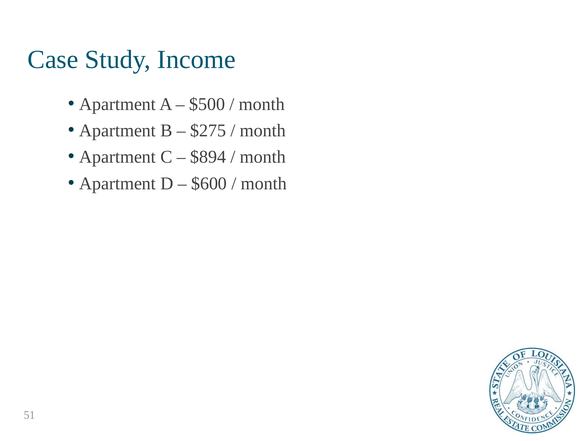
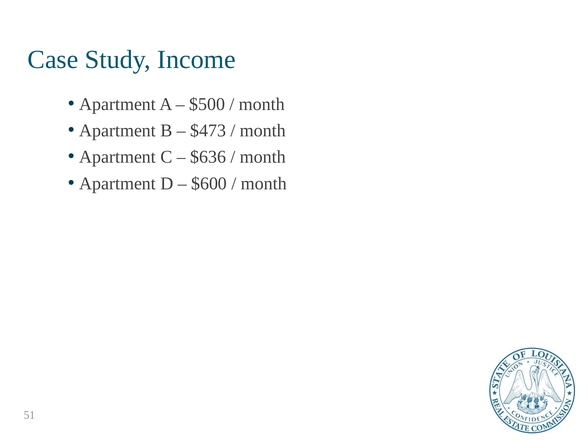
$275: $275 -> $473 (208, 131)
$894: $894 -> $636 (208, 157)
